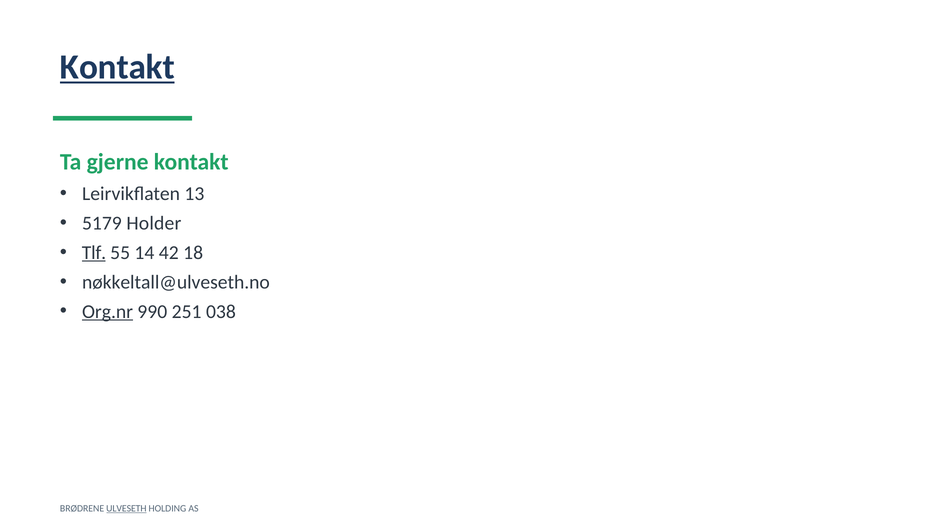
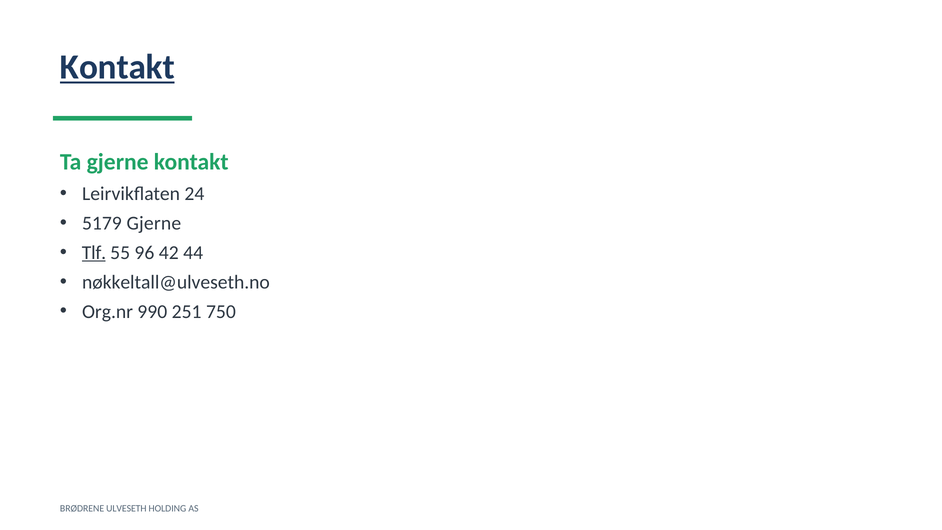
13: 13 -> 24 (194, 194)
5179 Holder: Holder -> Gjerne (154, 223)
14: 14 -> 96 (144, 253)
18: 18 -> 44 (193, 253)
Org.nr underline: present -> none (108, 312)
038: 038 -> 750 (221, 312)
ULVESETH underline: present -> none (126, 508)
